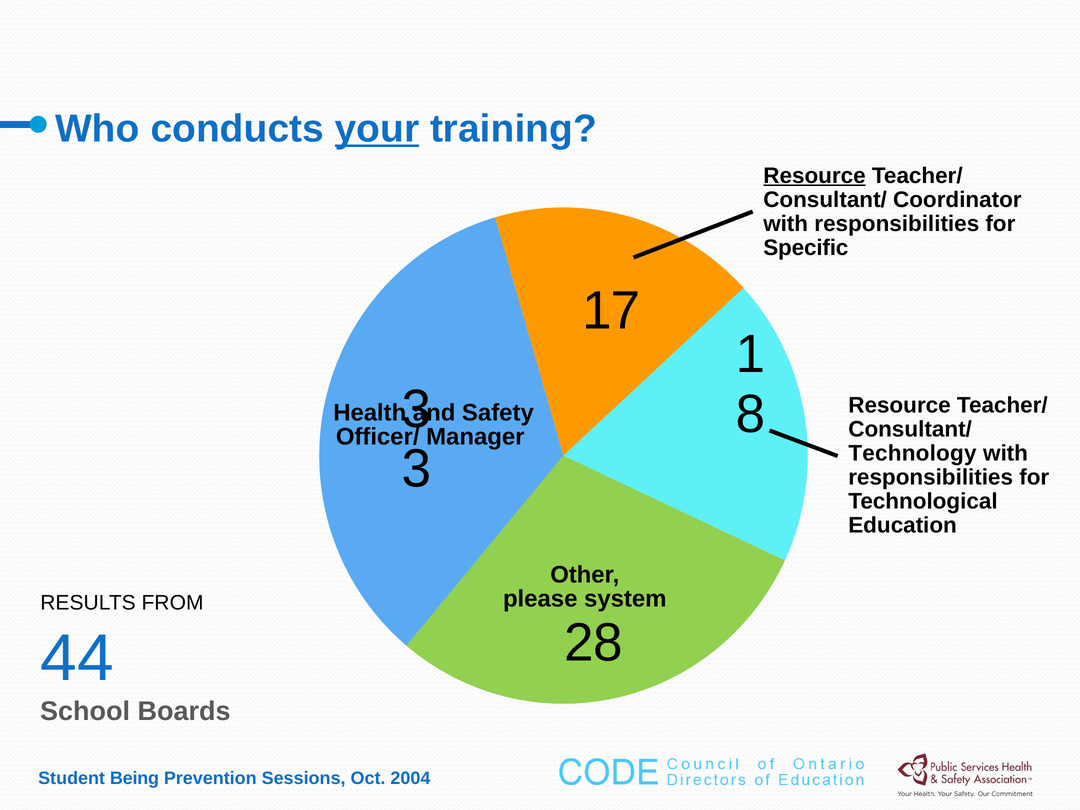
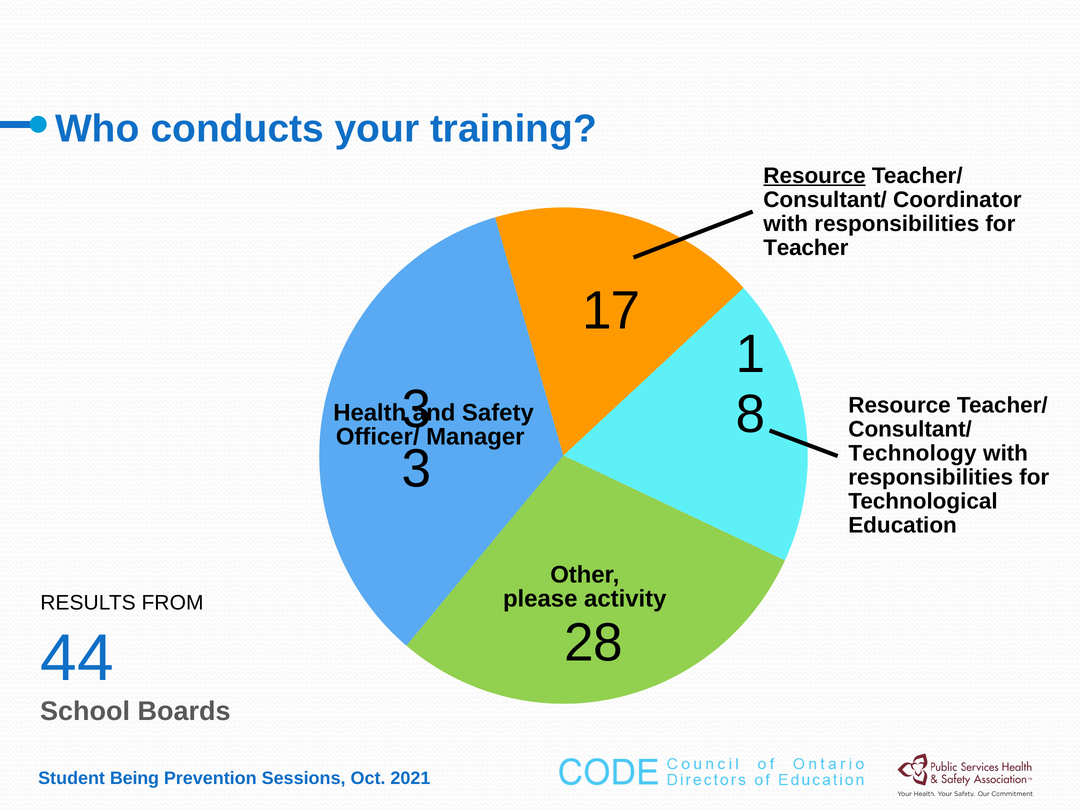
your underline: present -> none (377, 129)
Specific: Specific -> Teacher (806, 248)
system: system -> activity (625, 599)
2004: 2004 -> 2021 (410, 778)
